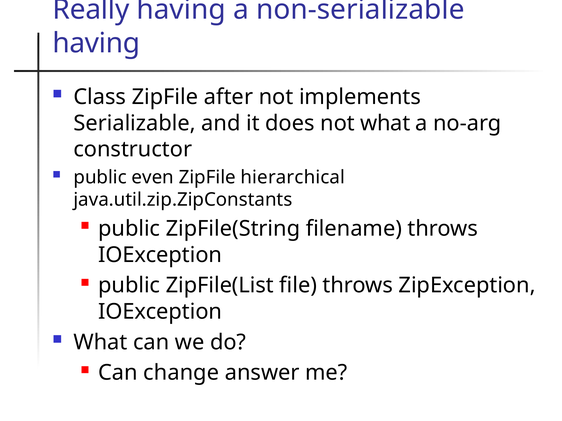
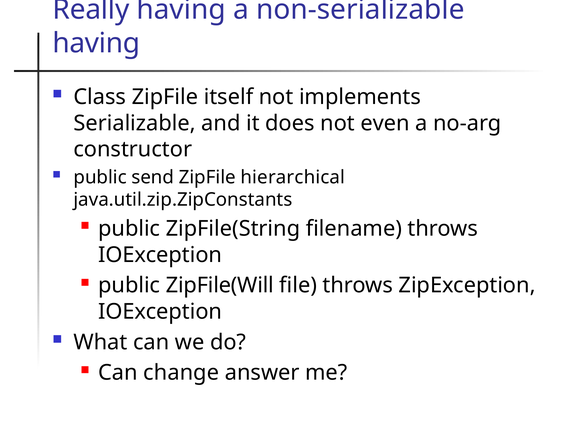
after: after -> itself (228, 97)
not what: what -> even (385, 123)
even: even -> send (153, 177)
ZipFile(List: ZipFile(List -> ZipFile(Will (220, 286)
